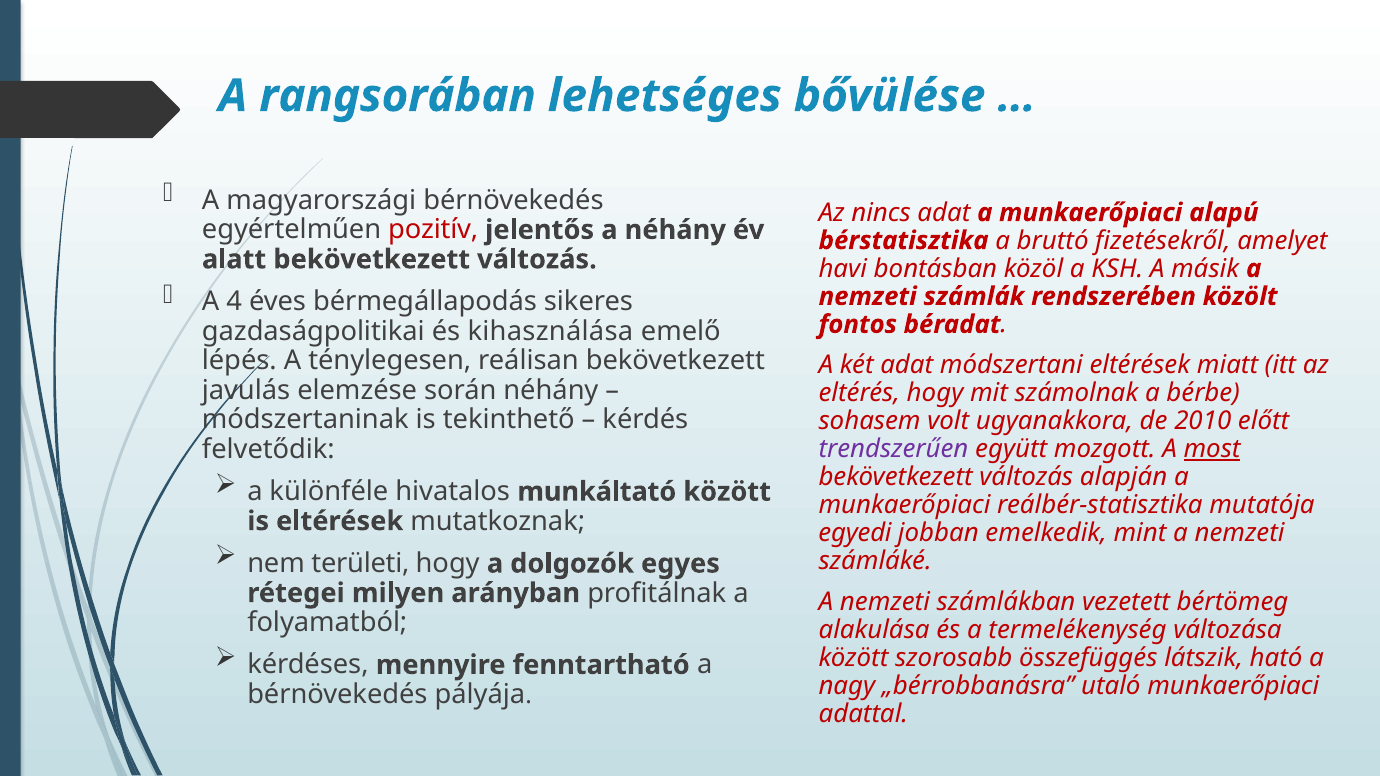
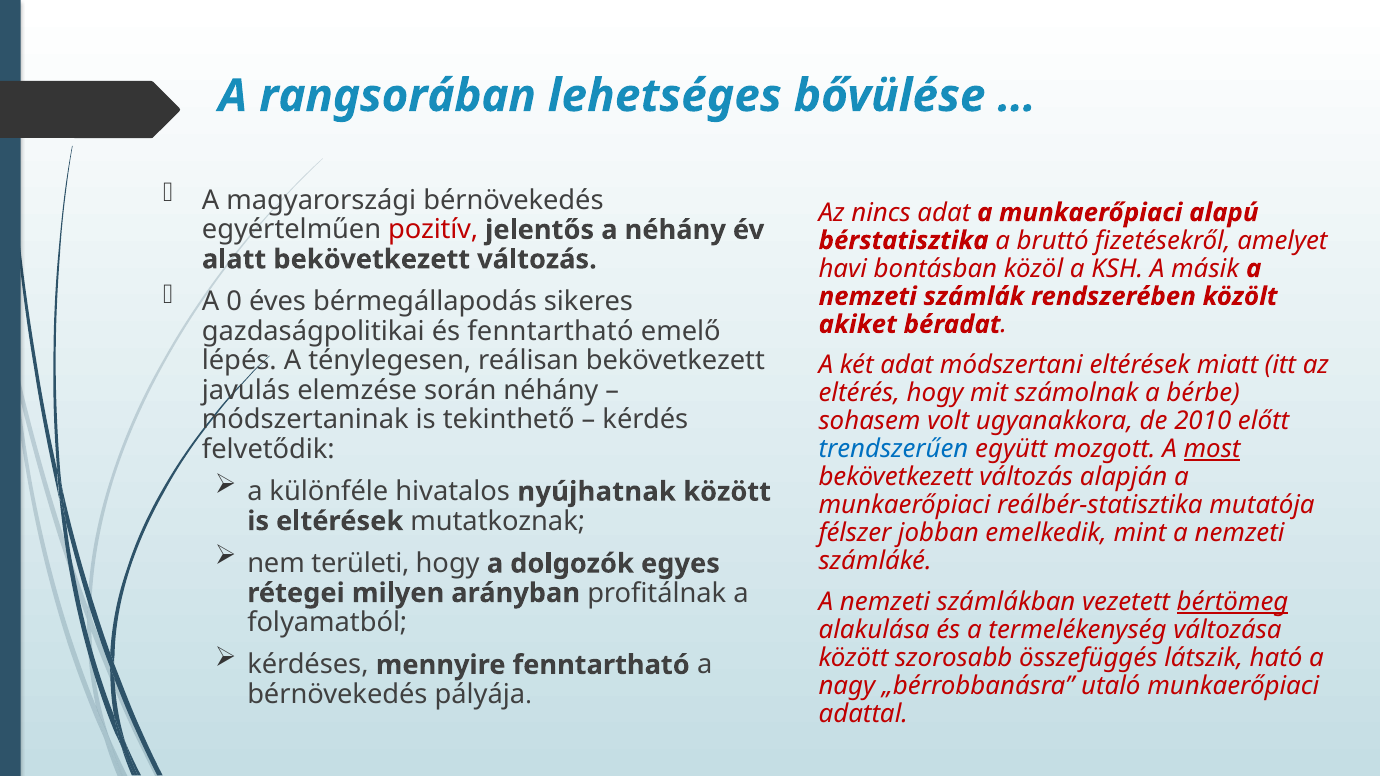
4: 4 -> 0 (234, 302)
fontos: fontos -> akiket (858, 324)
és kihasználása: kihasználása -> fenntartható (550, 331)
trendszerűen colour: purple -> blue (894, 449)
munkáltató: munkáltató -> nyújhatnak (597, 492)
egyedi: egyedi -> félszer (855, 533)
bértömeg underline: none -> present (1233, 602)
